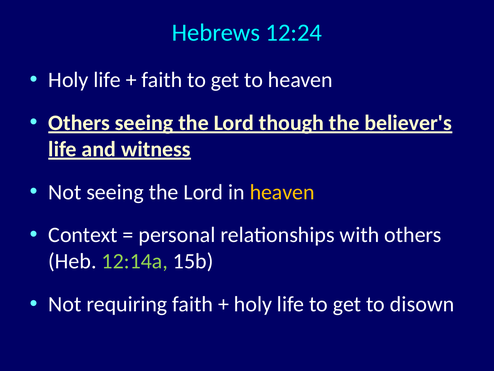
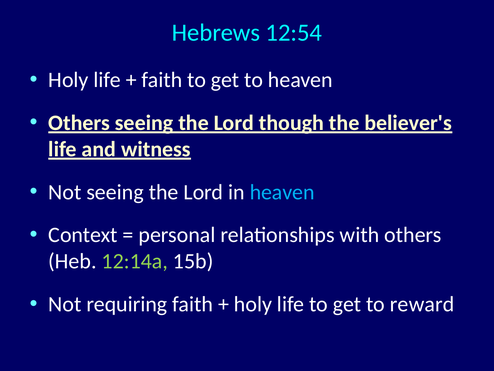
12:24: 12:24 -> 12:54 (294, 33)
heaven colour: yellow -> light blue (282, 192)
disown: disown -> reward (422, 304)
